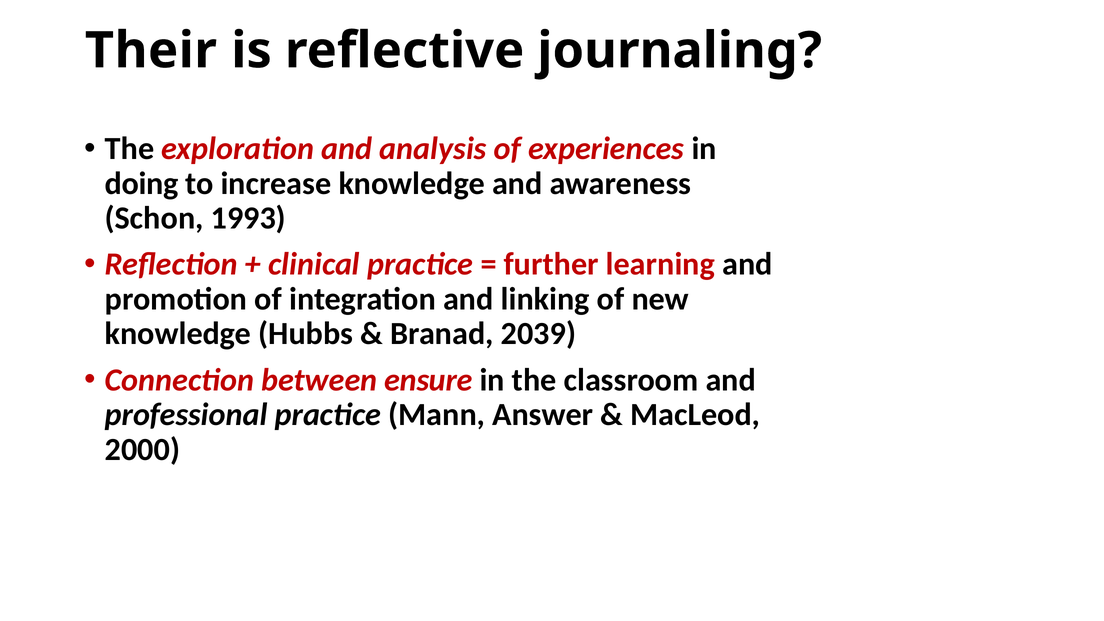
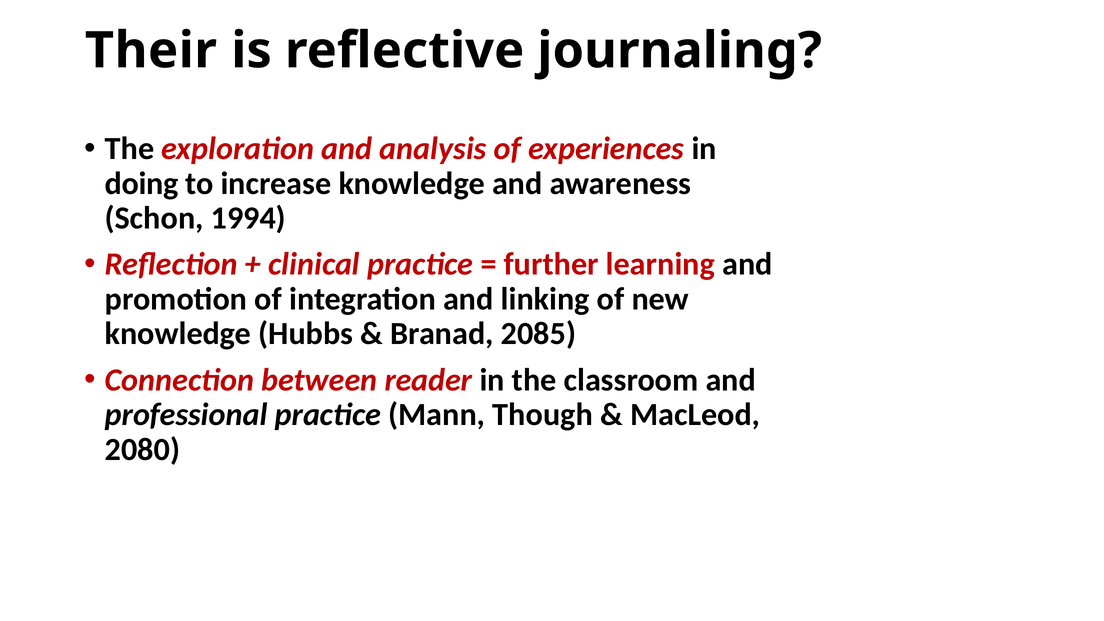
1993: 1993 -> 1994 (248, 218)
2039: 2039 -> 2085 (538, 334)
ensure: ensure -> reader (428, 380)
Answer: Answer -> Though (543, 415)
2000: 2000 -> 2080 (142, 449)
